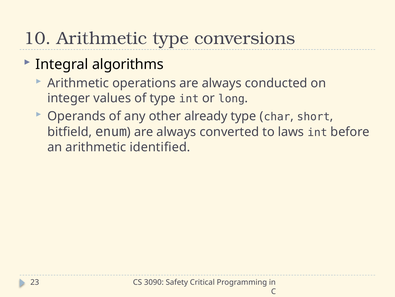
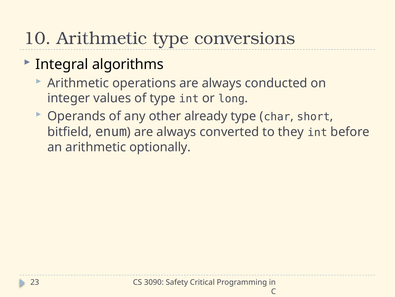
laws: laws -> they (291, 132)
identified: identified -> optionally (160, 147)
